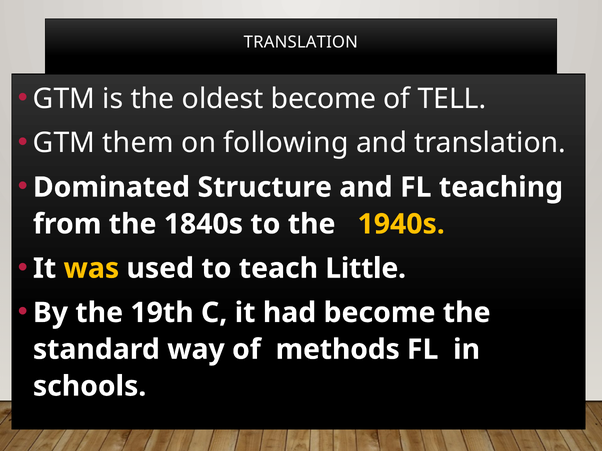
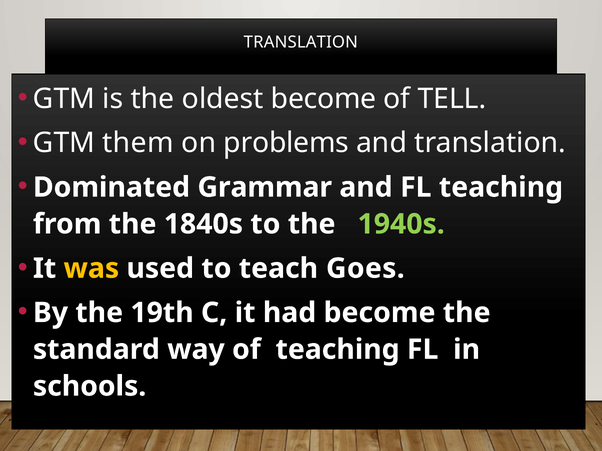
following: following -> problems (286, 143)
Structure: Structure -> Grammar (265, 188)
1940s colour: yellow -> light green (401, 224)
Little: Little -> Goes (365, 269)
of methods: methods -> teaching (338, 350)
